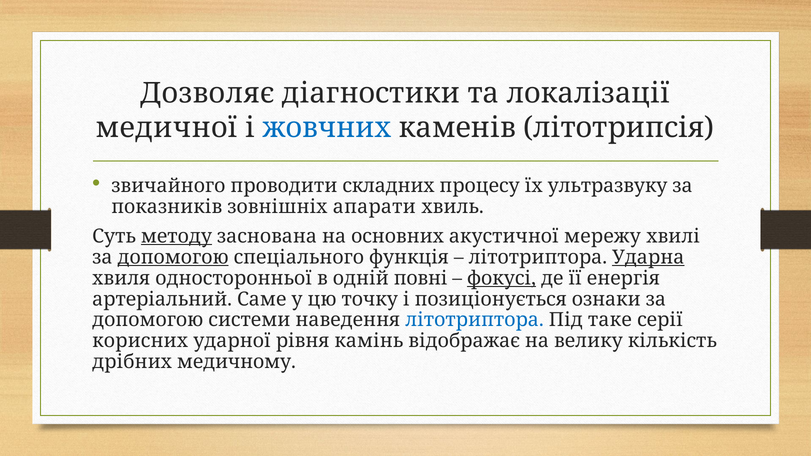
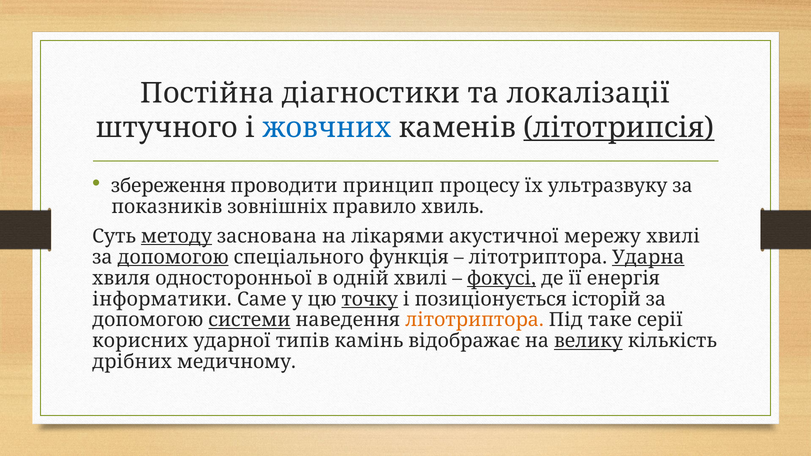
Дозволяє: Дозволяє -> Постійна (207, 93)
медичної: медичної -> штучного (167, 128)
літотрипсія underline: none -> present (619, 128)
звичайного: звичайного -> збереження (168, 186)
складних: складних -> принцип (388, 186)
апарати: апарати -> правило (374, 207)
основних: основних -> лікарями (398, 236)
одній повні: повні -> хвилі (421, 278)
артеріальний: артеріальний -> інформатики (162, 299)
точку underline: none -> present (370, 299)
ознаки: ознаки -> історій (606, 299)
системи underline: none -> present (249, 320)
літотриптора colour: blue -> orange (475, 320)
рівня: рівня -> типів (303, 341)
велику underline: none -> present (588, 341)
